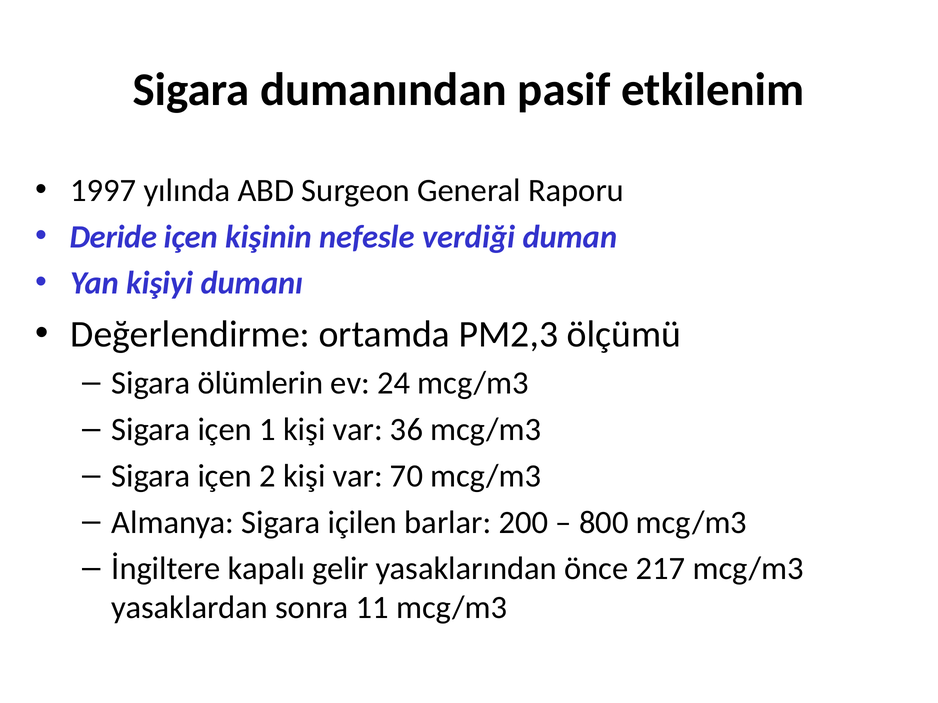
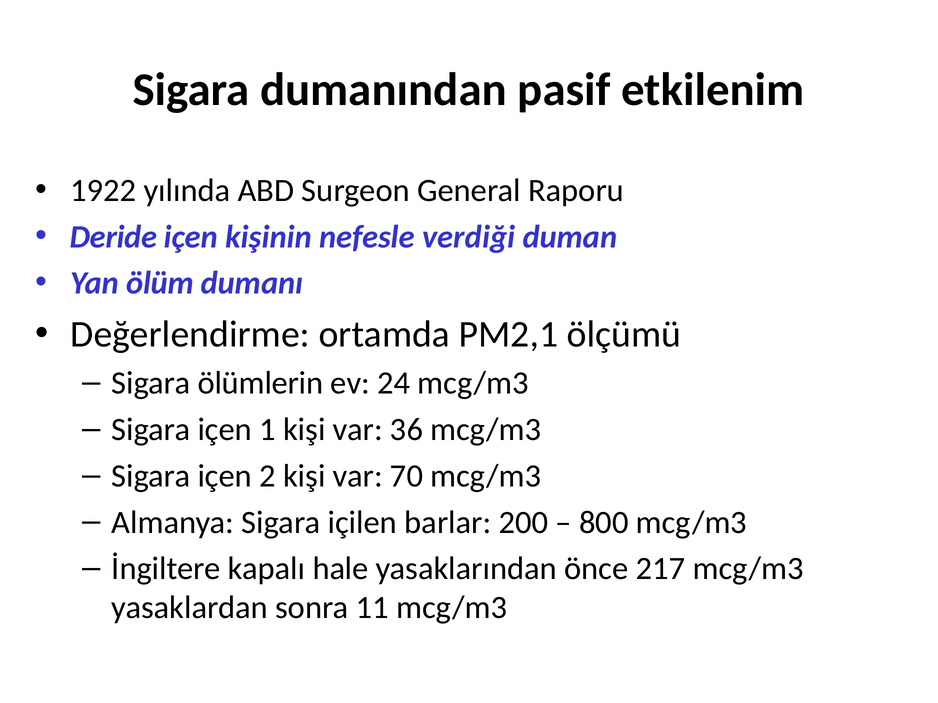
1997: 1997 -> 1922 (103, 191)
kişiyi: kişiyi -> ölüm (160, 283)
PM2,3: PM2,3 -> PM2,1 (508, 334)
gelir: gelir -> hale (340, 569)
